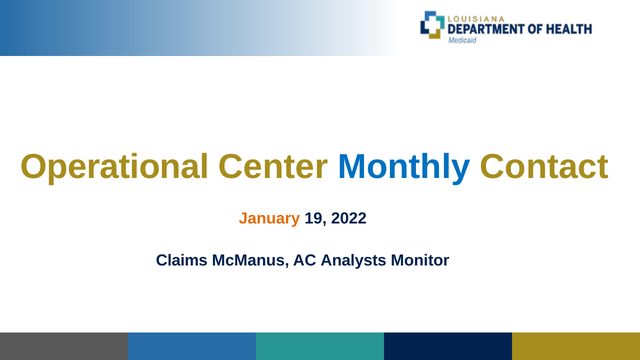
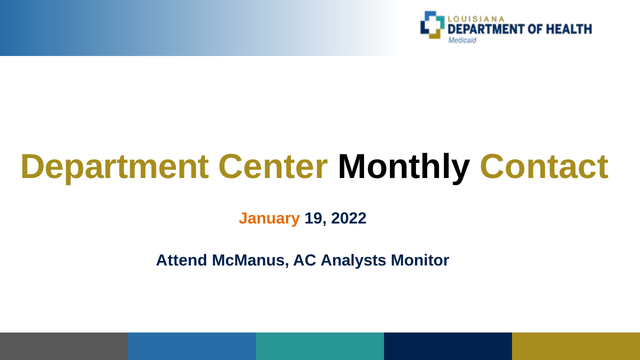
Operational: Operational -> Department (115, 167)
Monthly colour: blue -> black (404, 167)
Claims: Claims -> Attend (182, 261)
